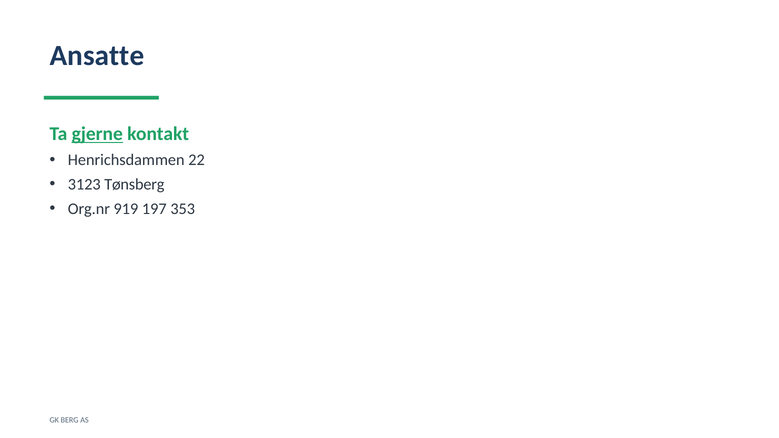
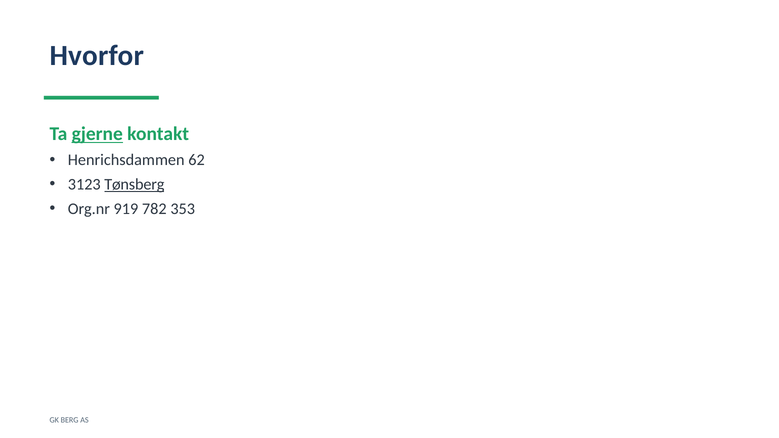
Ansatte: Ansatte -> Hvorfor (97, 56)
22: 22 -> 62 (197, 160)
Tønsberg underline: none -> present (134, 185)
197: 197 -> 782 (154, 209)
